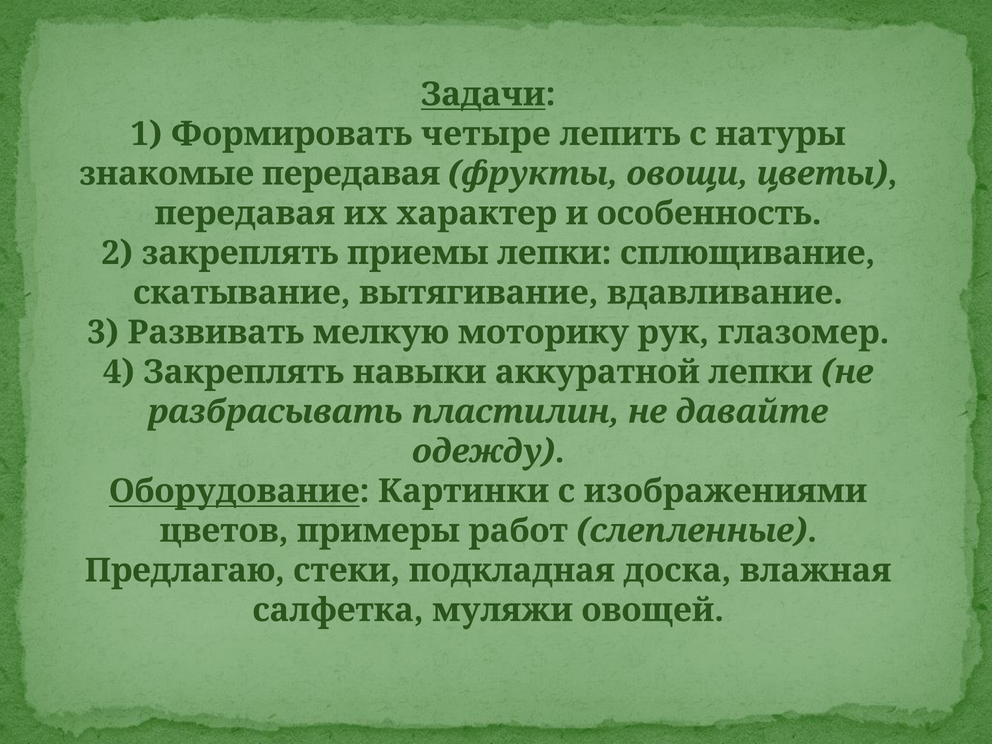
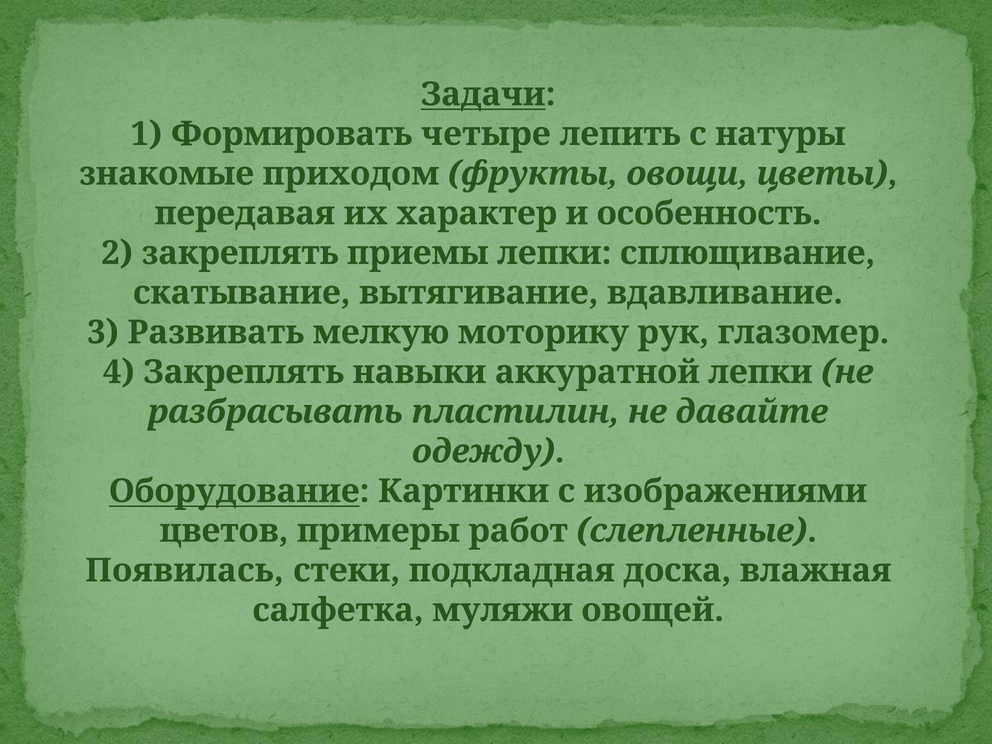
знакомые передавая: передавая -> приходом (351, 174)
Предлагаю: Предлагаю -> Появилась (184, 570)
